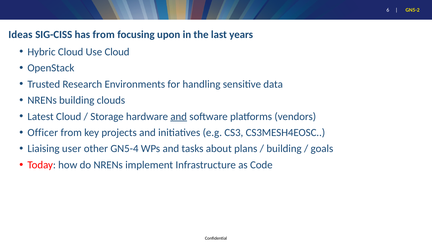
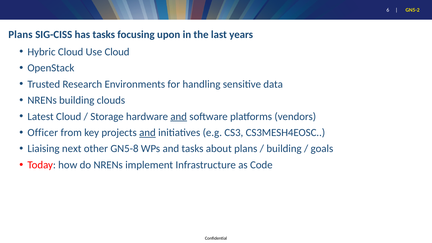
Ideas: Ideas -> Plans (20, 35)
has from: from -> tasks (104, 35)
and underline: none -> present (147, 133)
user: user -> next (72, 149)
GN5-4: GN5-4 -> GN5-8 (124, 149)
